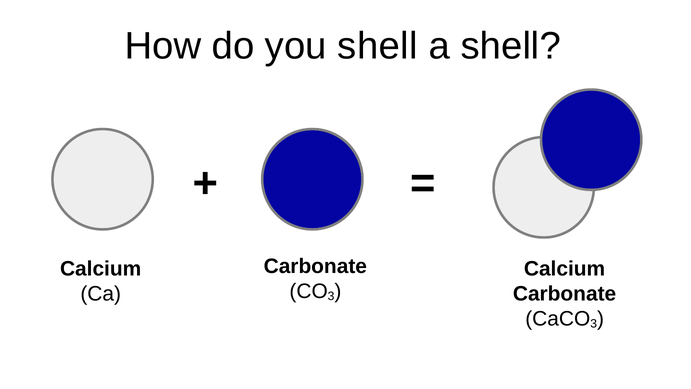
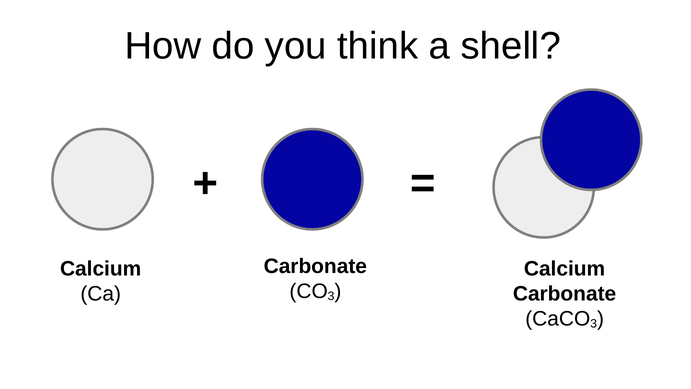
you shell: shell -> think (378, 46)
